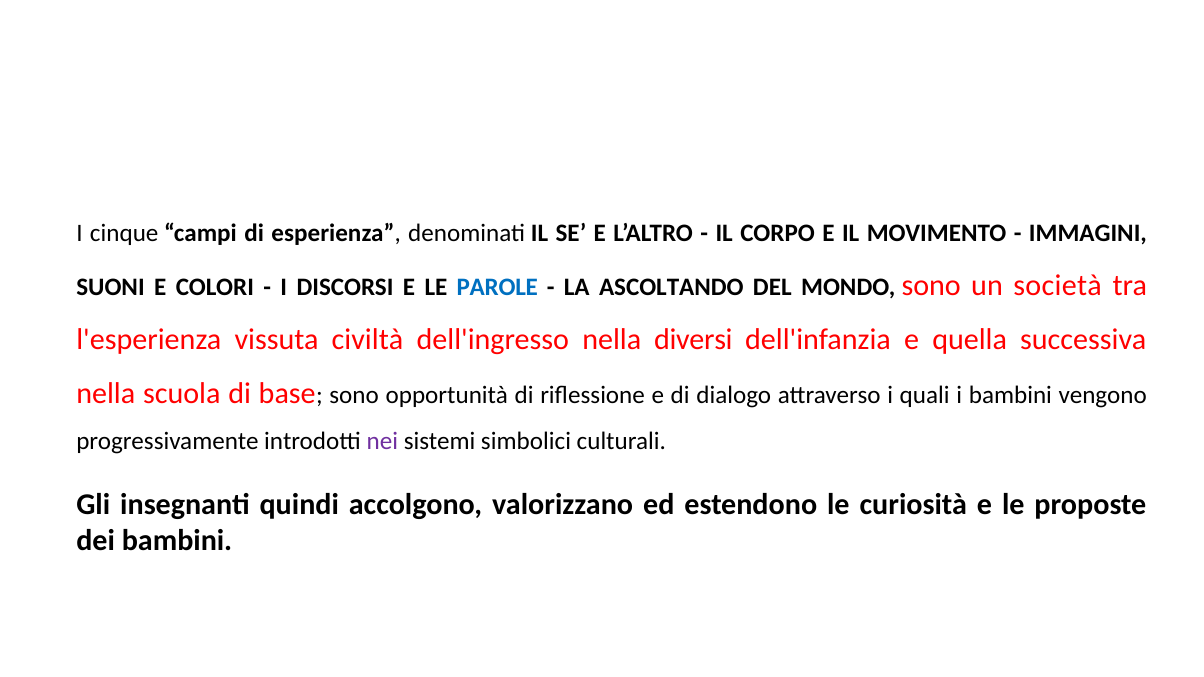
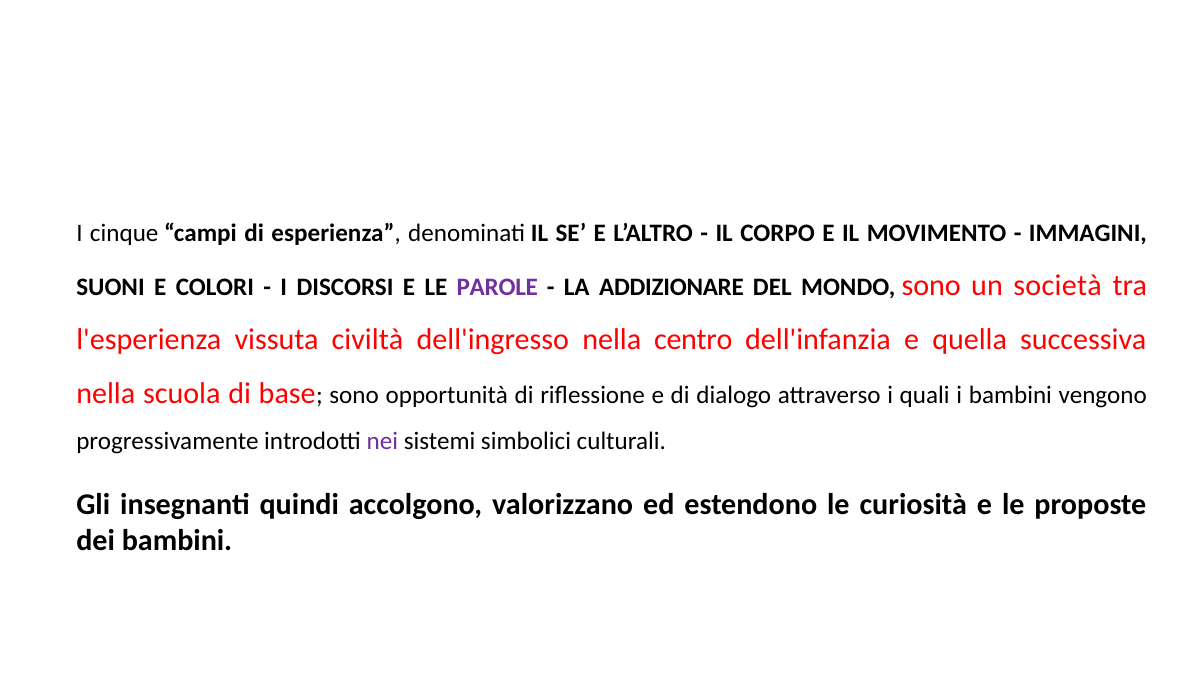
PAROLE colour: blue -> purple (497, 287)
ASCOLTANDO: ASCOLTANDO -> ADDIZIONARE (671, 287)
diversi: diversi -> centro (693, 339)
